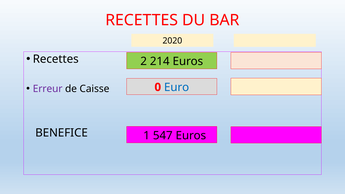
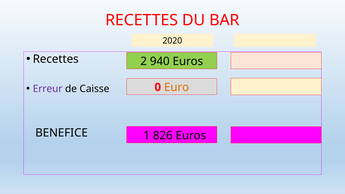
214: 214 -> 940 (160, 61)
Euro colour: blue -> orange (177, 87)
547: 547 -> 826 (163, 136)
